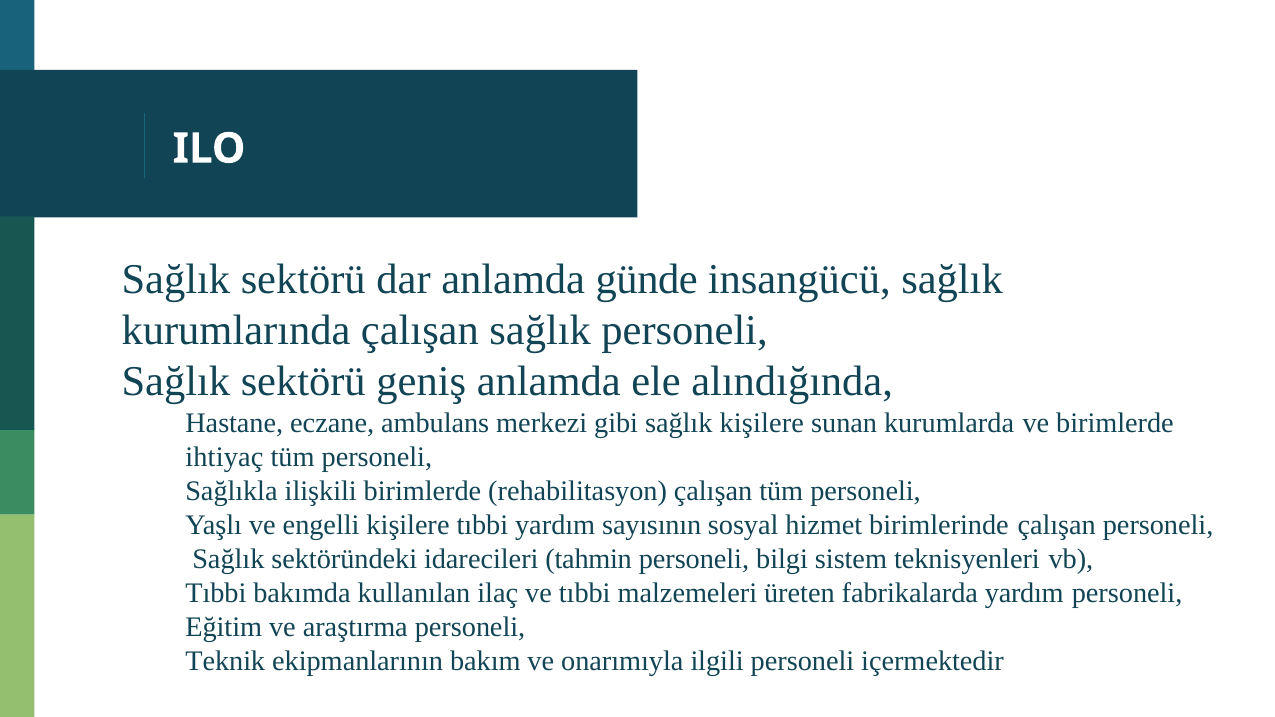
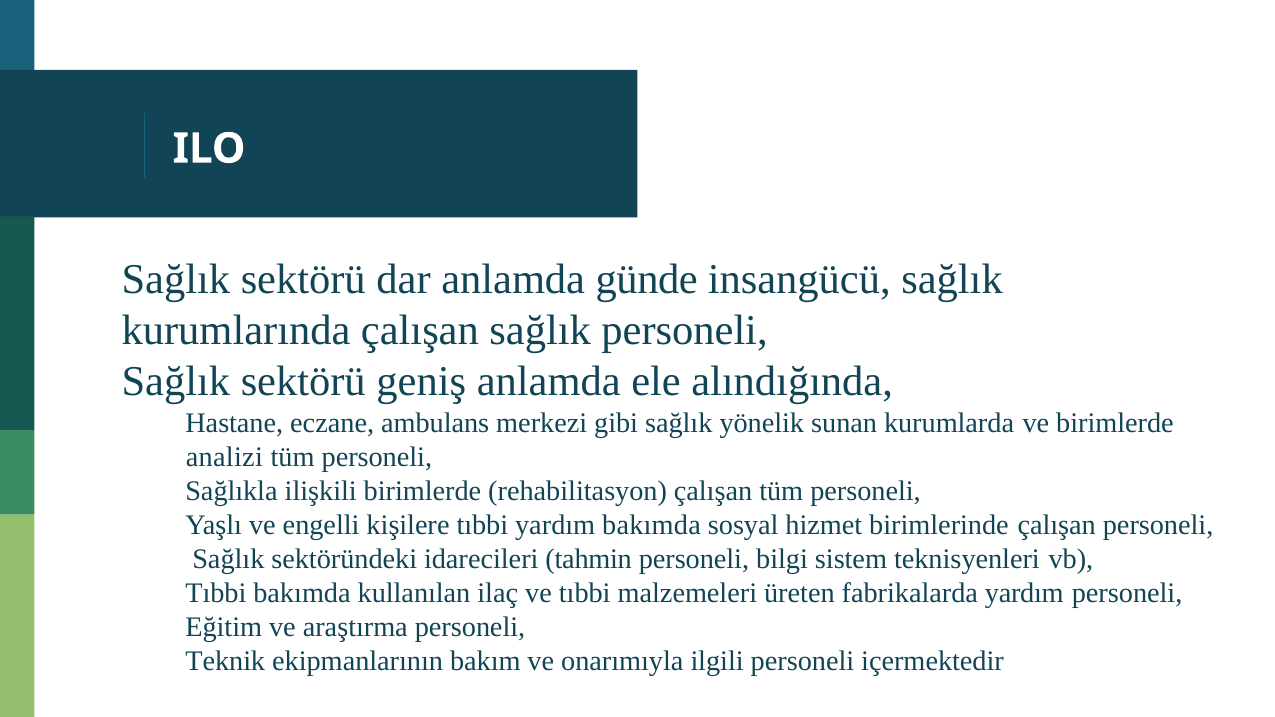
sağlık kişilere: kişilere -> yönelik (762, 423)
ihtiyaç: ihtiyaç -> analizi (224, 457)
yardım sayısının: sayısının -> bakımda (652, 525)
